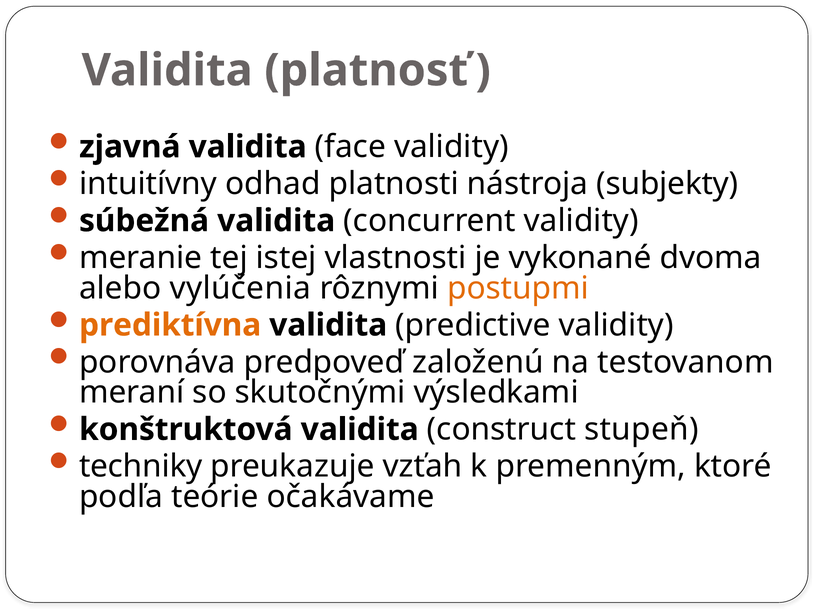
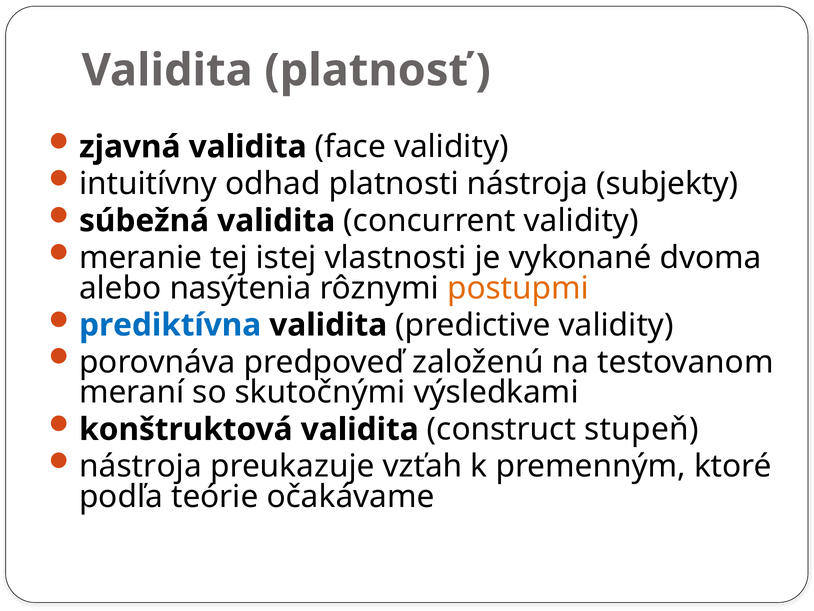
vylúčenia: vylúčenia -> nasýtenia (240, 288)
prediktívna colour: orange -> blue (170, 325)
techniky: techniky -> nástroja (141, 466)
